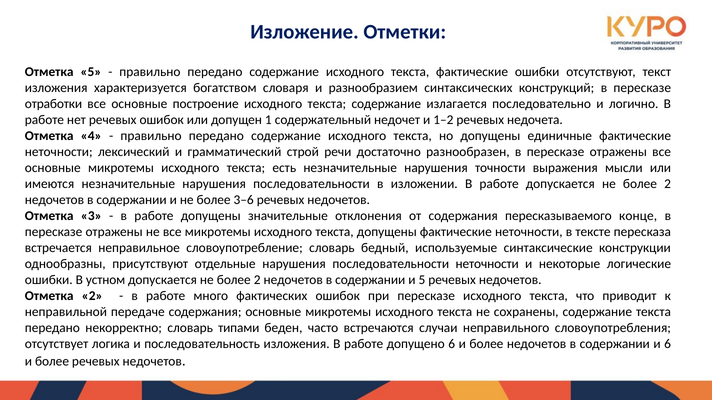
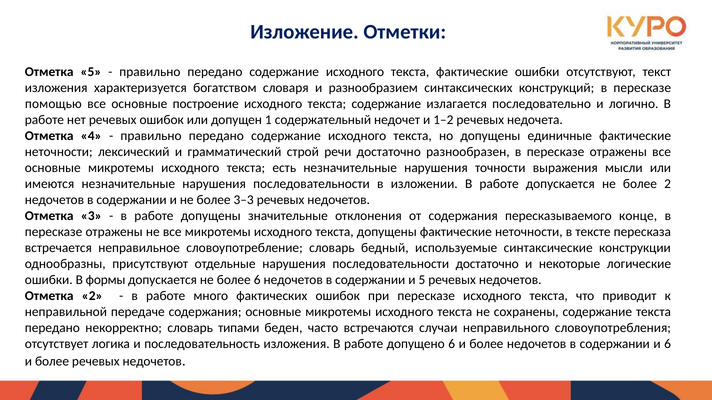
отработки: отработки -> помощью (53, 104)
3–6: 3–6 -> 3–3 (244, 200)
последовательности неточности: неточности -> достаточно (487, 264)
устном: устном -> формы (106, 280)
2: 2 -> 6 (257, 280)
